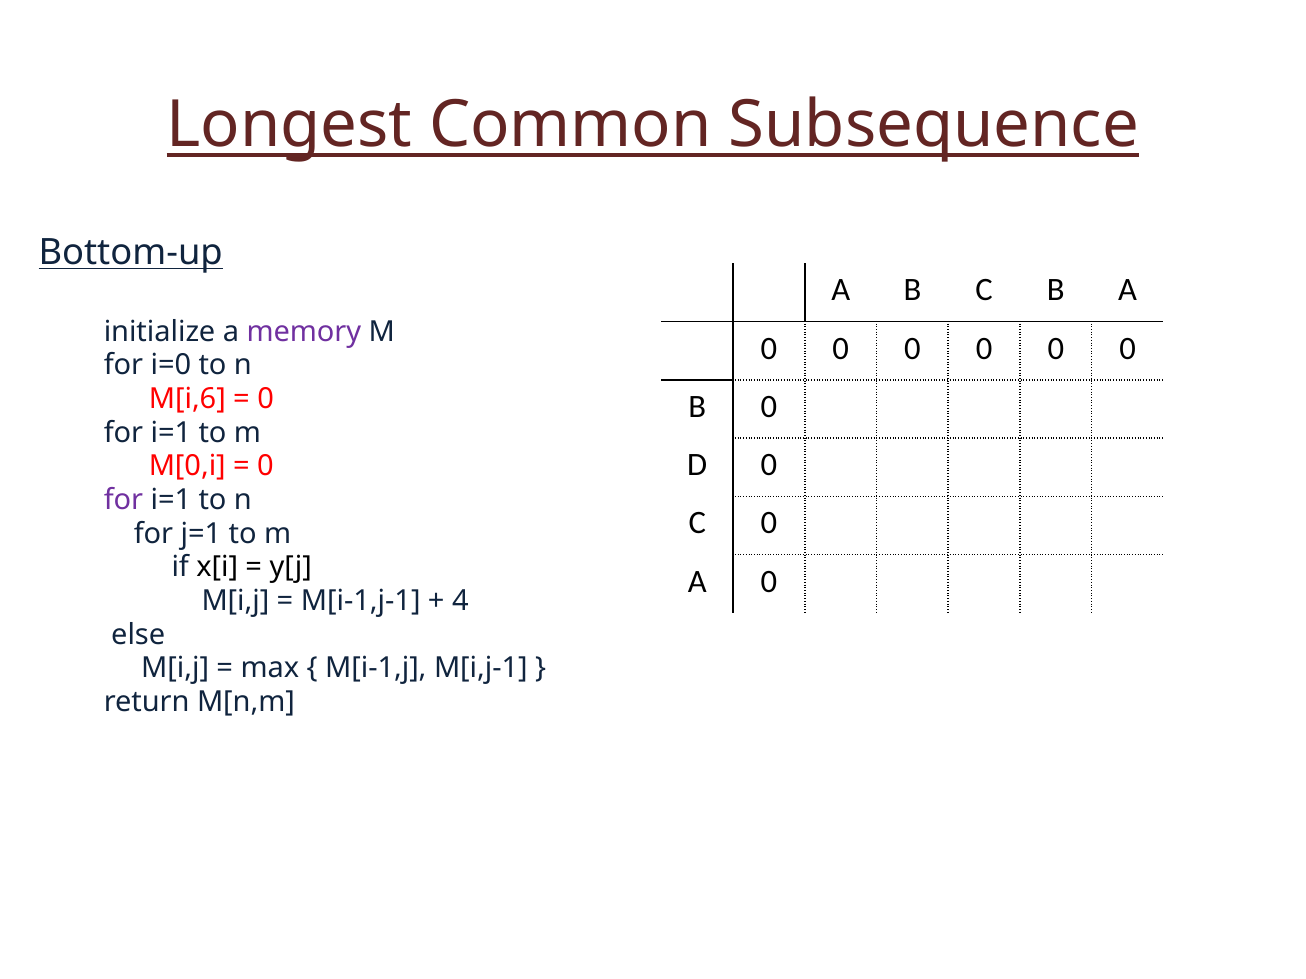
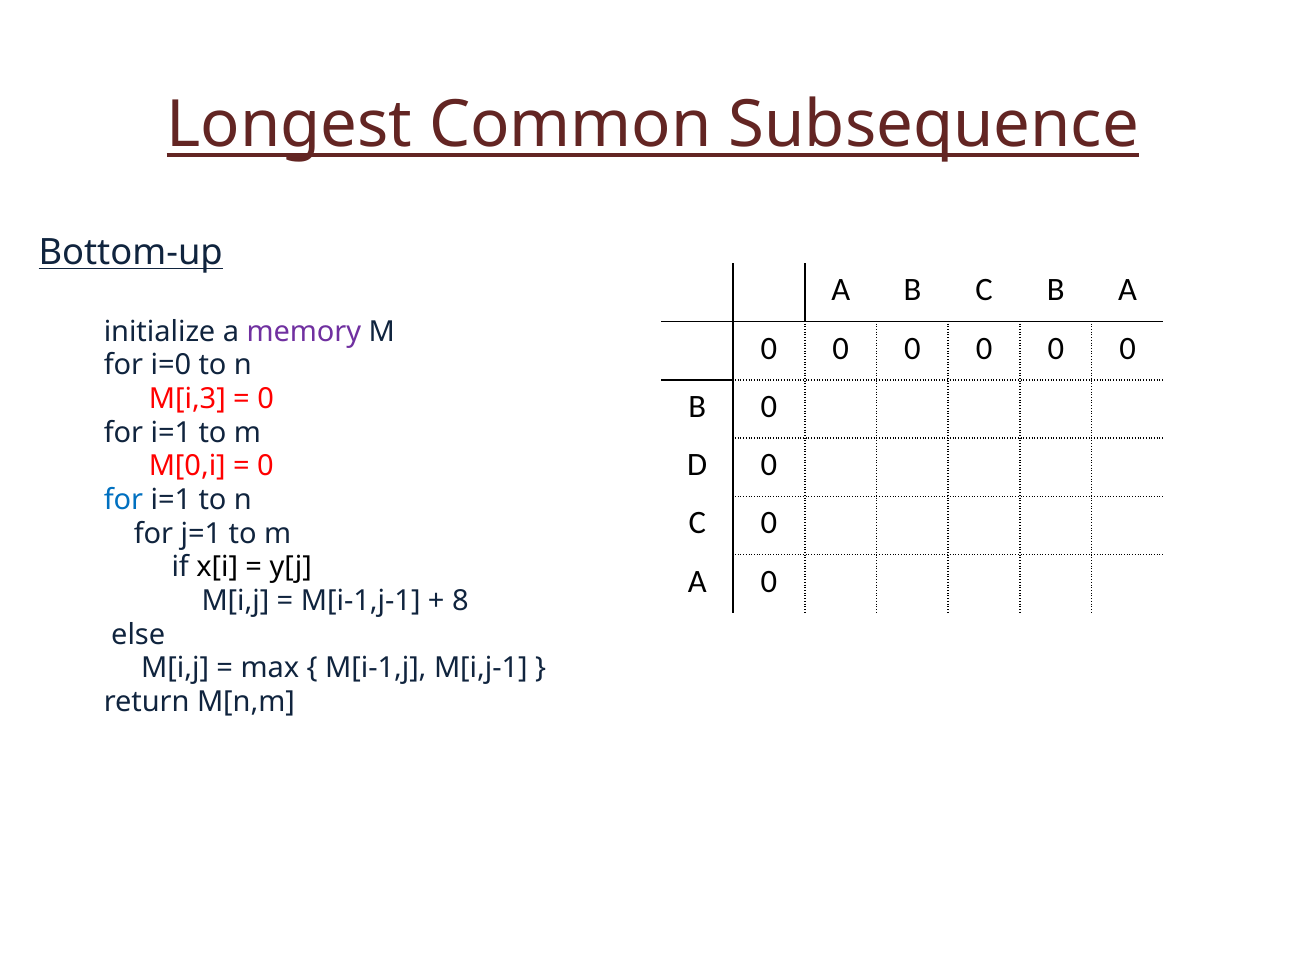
M[i,6: M[i,6 -> M[i,3 (187, 399)
for colour: purple -> blue (124, 500)
4: 4 -> 8 (460, 601)
